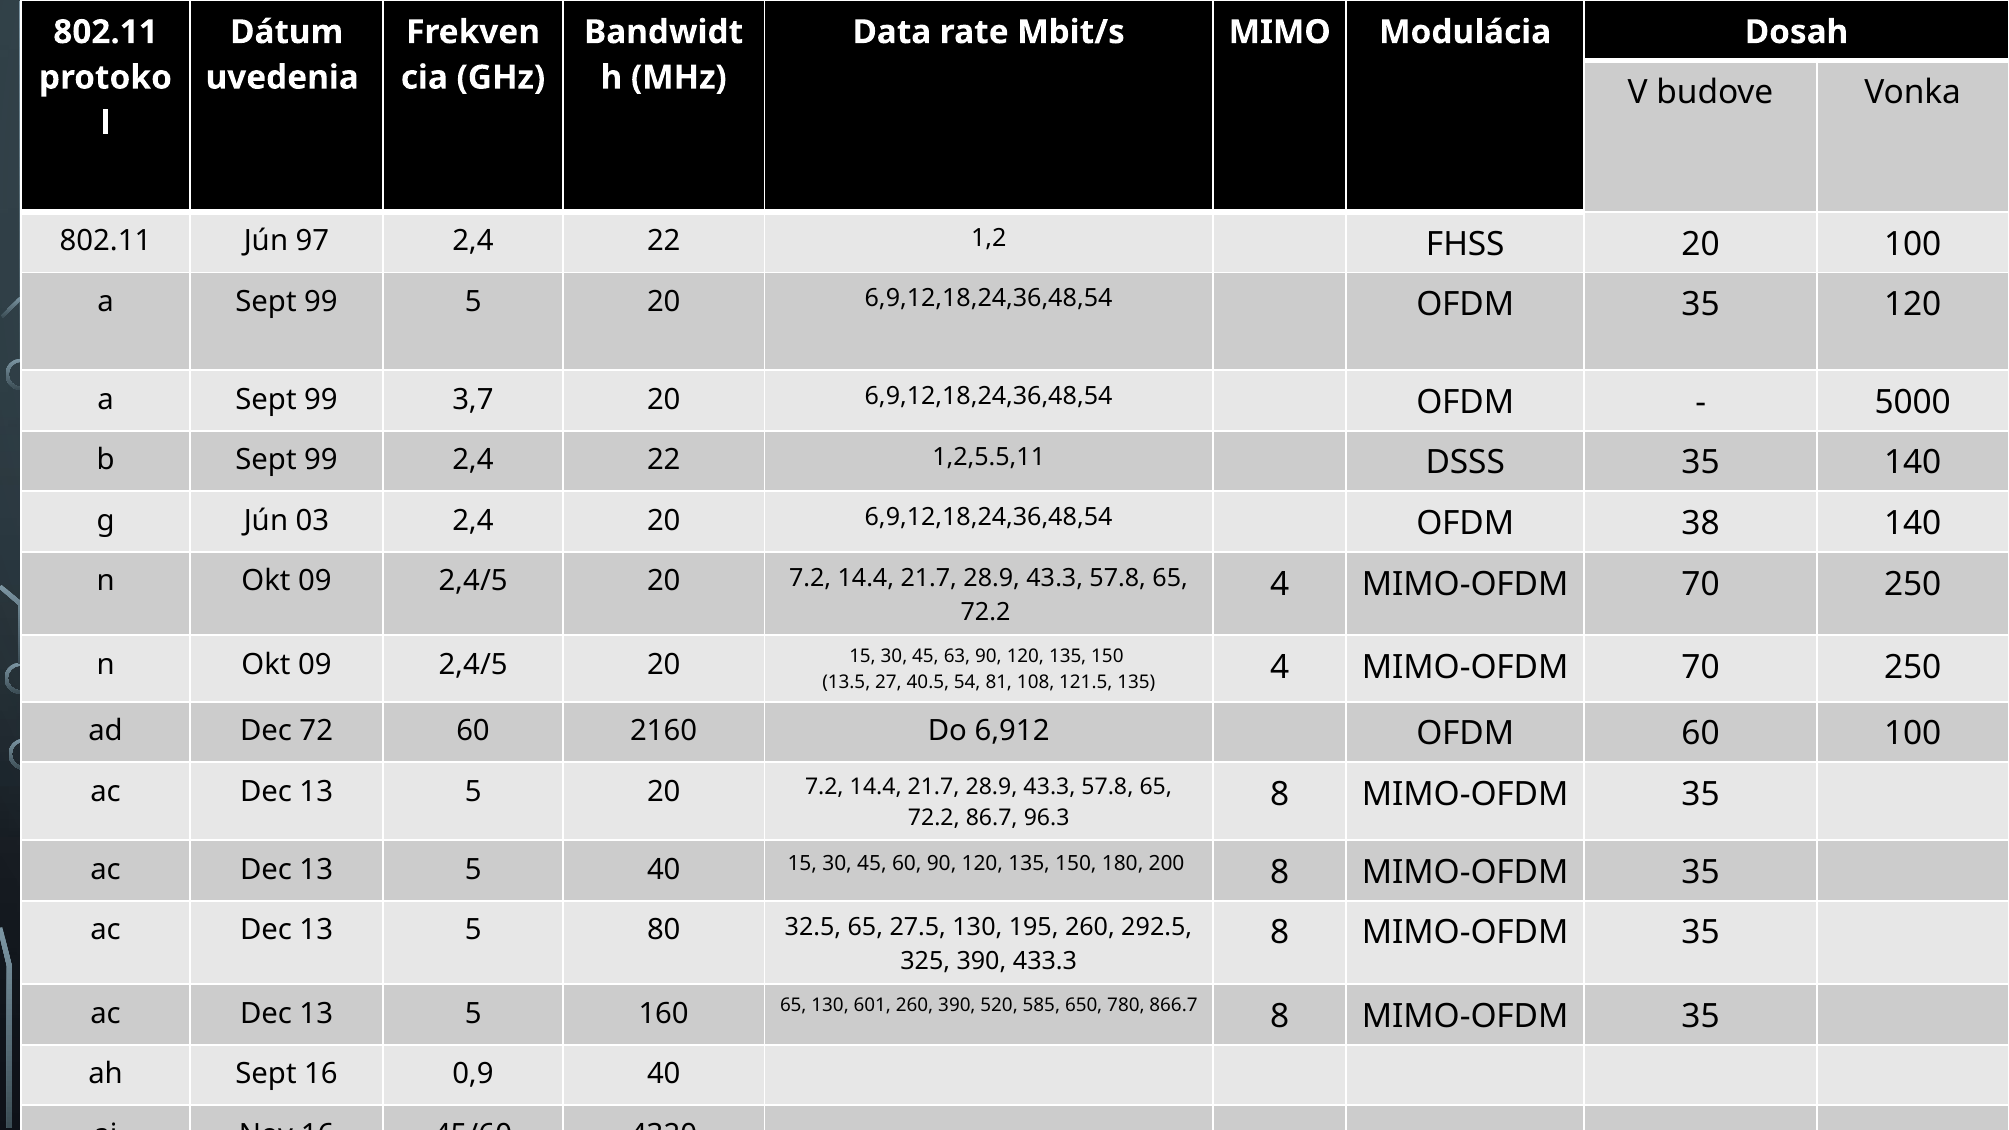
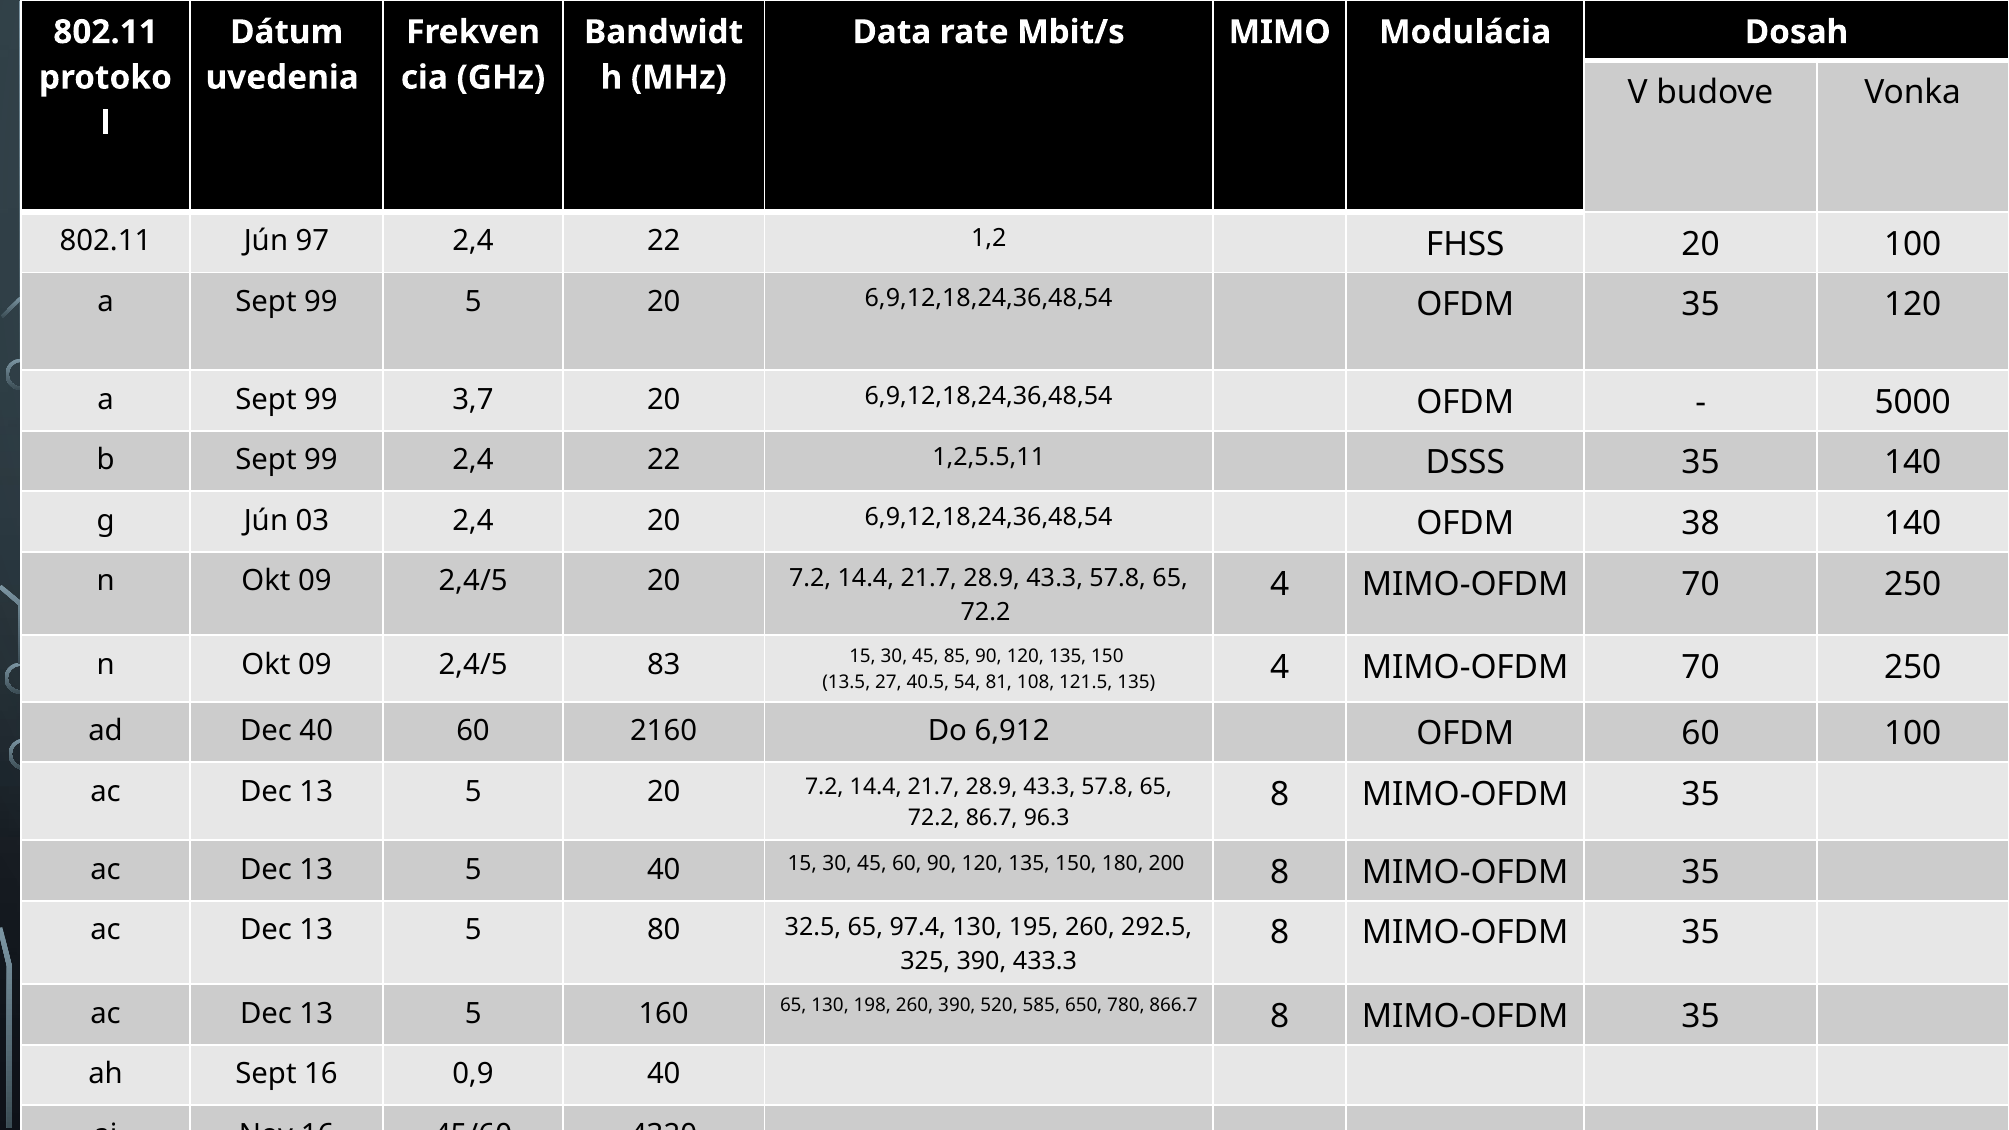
20: 20 -> 83 (664, 665)
63: 63 -> 85 (957, 657)
Dec 72: 72 -> 40 (316, 731)
27.5: 27.5 -> 97.4 (918, 927)
601: 601 -> 198 (872, 1006)
